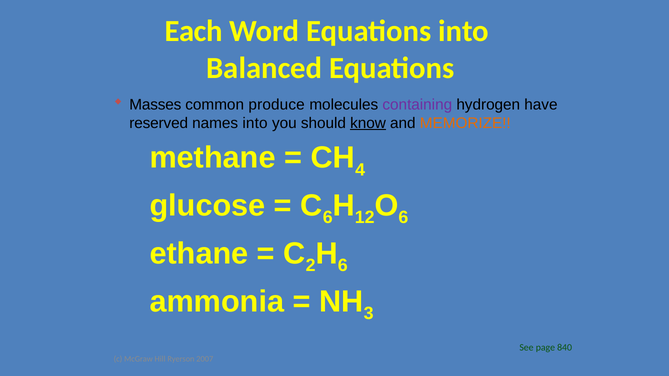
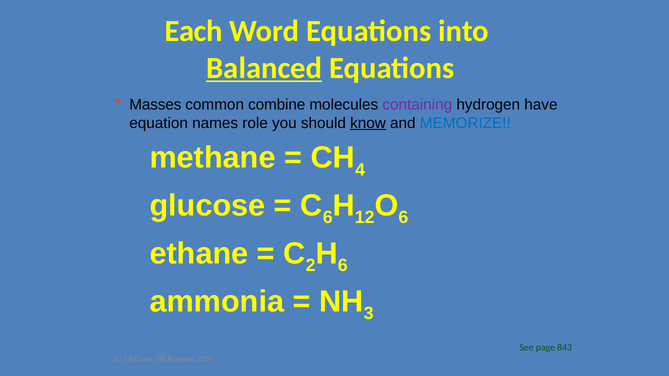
Balanced underline: none -> present (264, 68)
produce: produce -> combine (277, 105)
reserved: reserved -> equation (159, 123)
names into: into -> role (255, 123)
MEMORIZE colour: orange -> blue (465, 123)
840: 840 -> 843 (565, 348)
